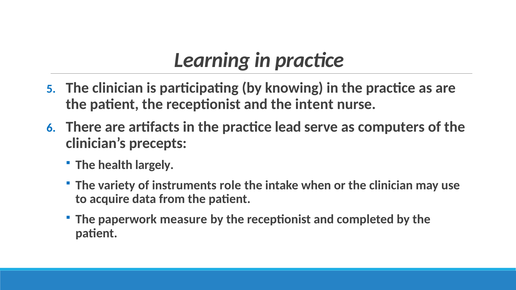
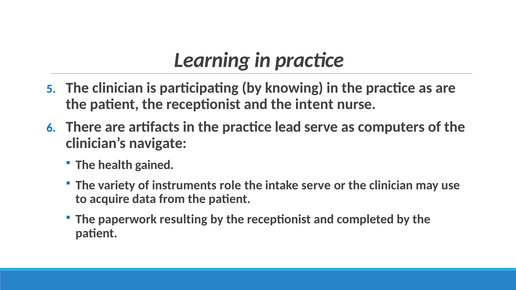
precepts: precepts -> navigate (158, 143)
largely: largely -> gained (154, 165)
intake when: when -> serve (316, 185)
measure: measure -> resulting (183, 220)
